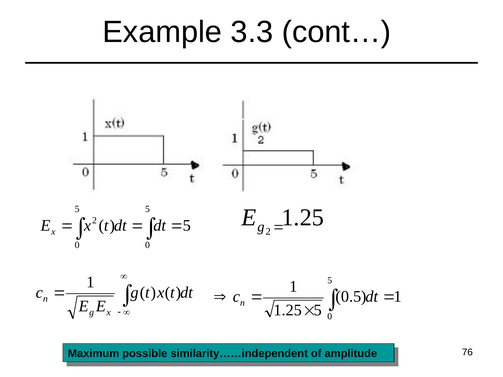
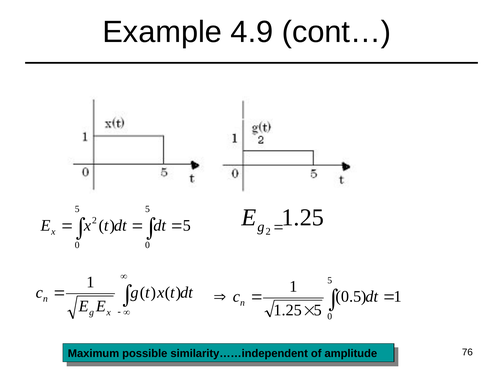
3.3: 3.3 -> 4.9 (252, 32)
